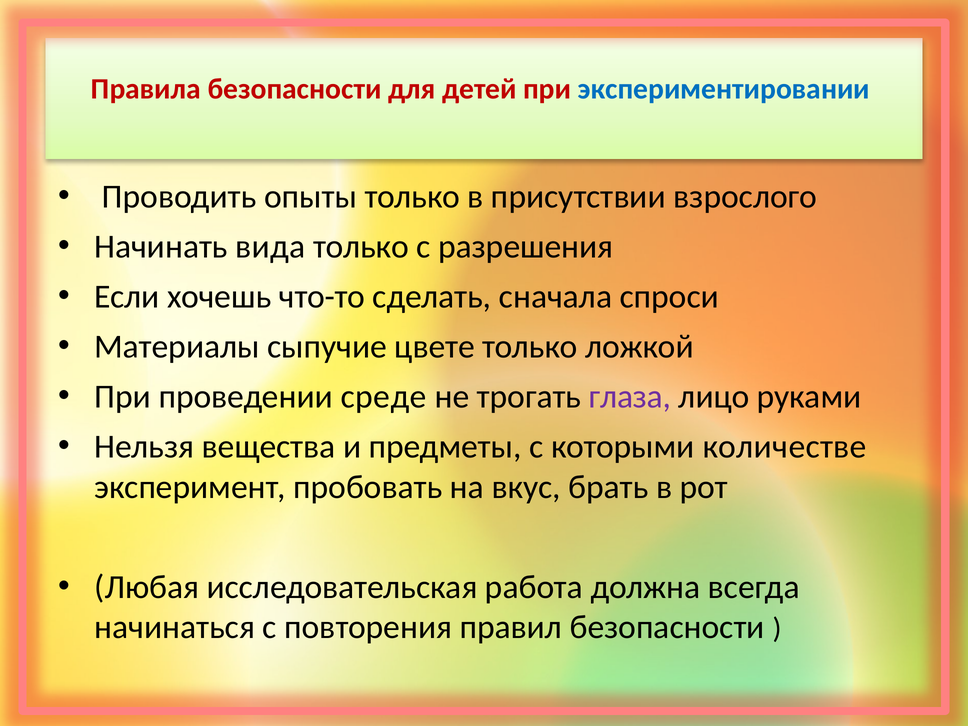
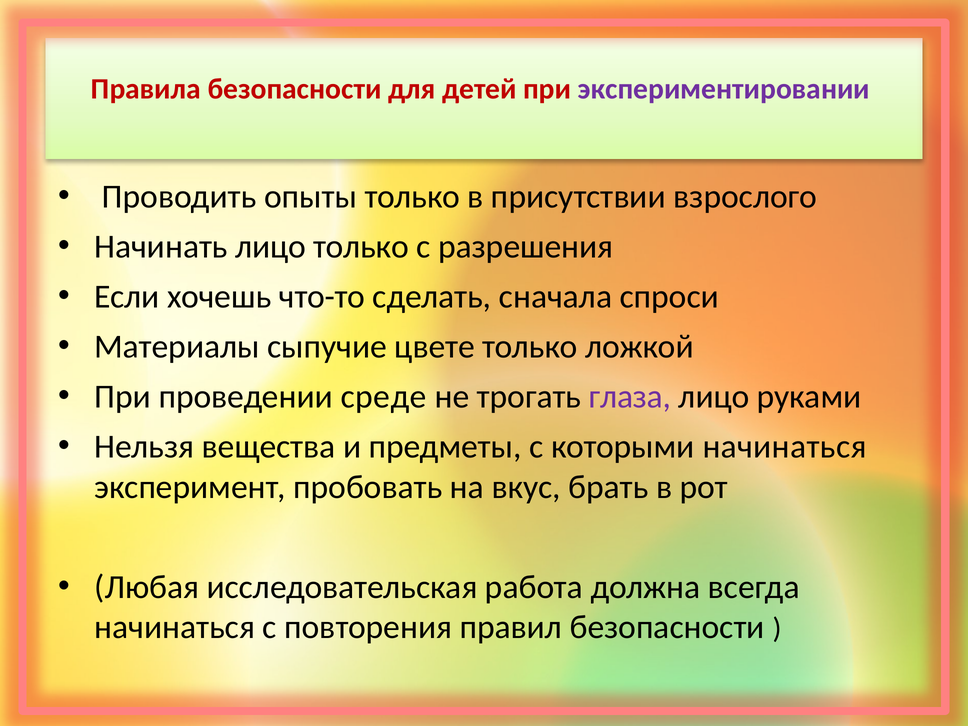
экспериментировании colour: blue -> purple (724, 89)
Начинать вида: вида -> лицо (271, 247)
которыми количестве: количестве -> начинаться (785, 447)
